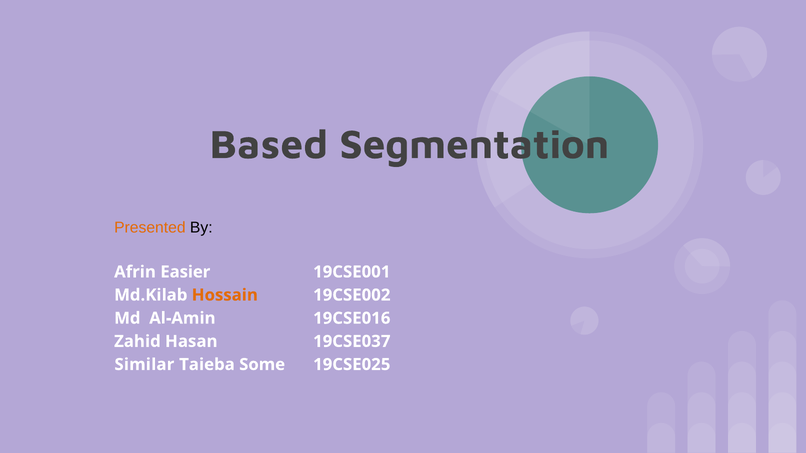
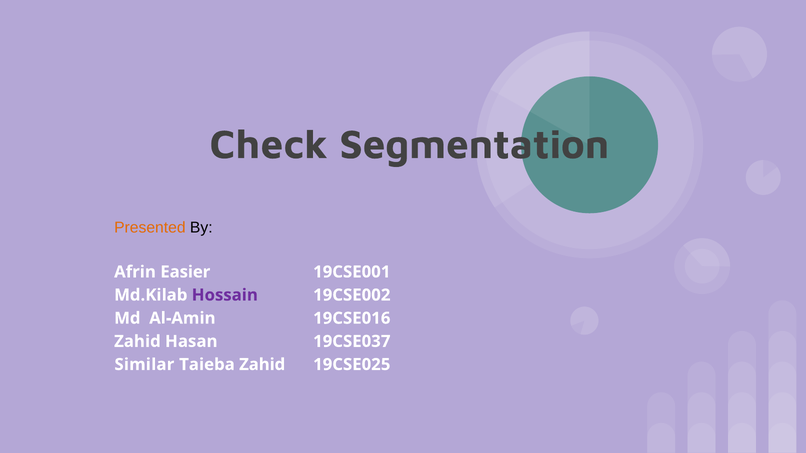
Based: Based -> Check (269, 145)
Hossain colour: orange -> purple (225, 295)
Taieba Some: Some -> Zahid (262, 365)
